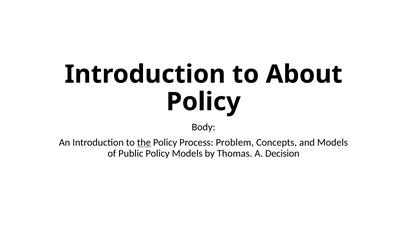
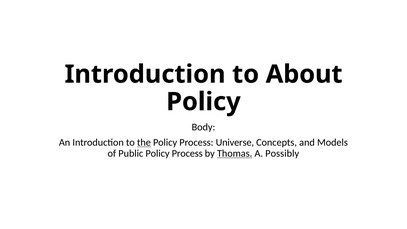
Problem: Problem -> Universe (235, 142)
Public Policy Models: Models -> Process (187, 153)
Thomas underline: none -> present (235, 153)
Decision: Decision -> Possibly (282, 153)
